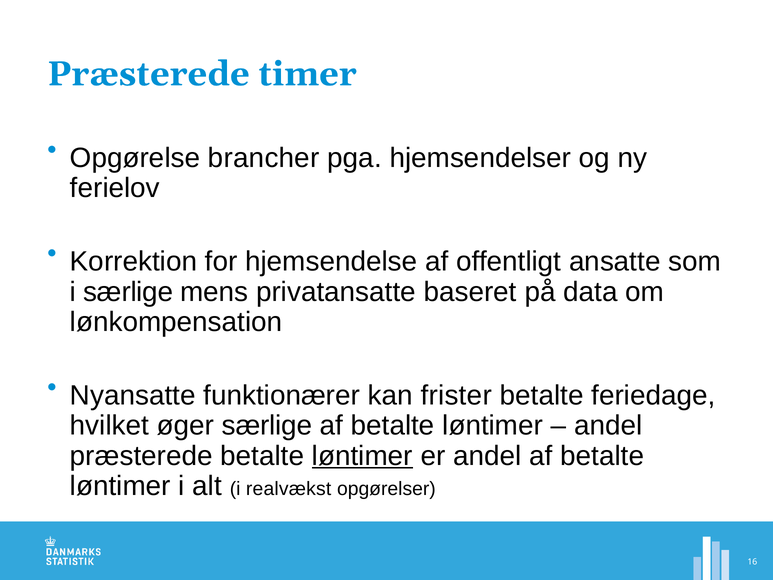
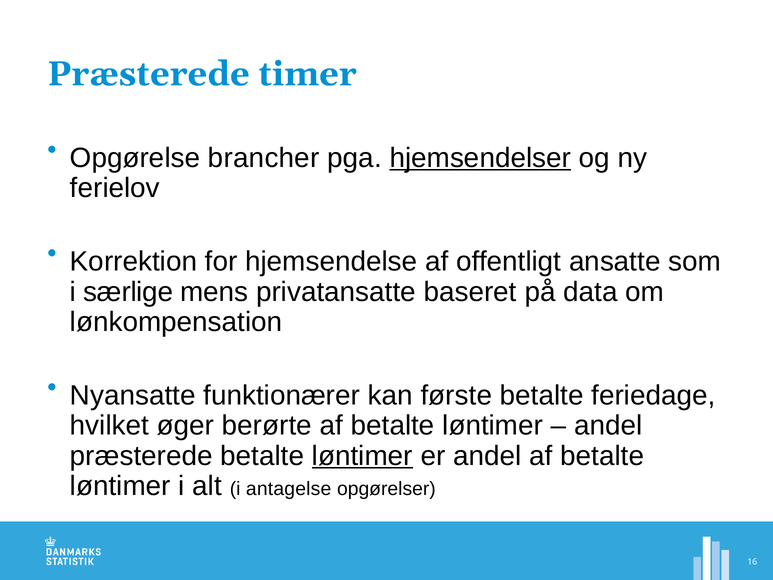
hjemsendelser underline: none -> present (480, 158)
frister: frister -> første (456, 395)
øger særlige: særlige -> berørte (267, 426)
realvækst: realvækst -> antagelse (289, 489)
